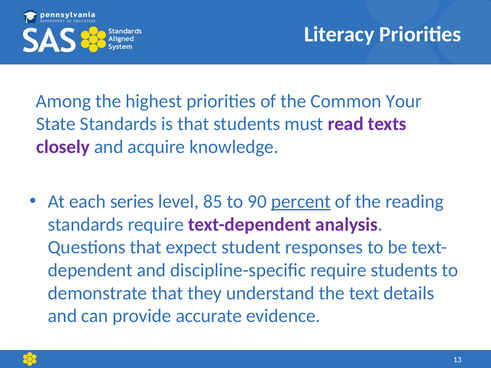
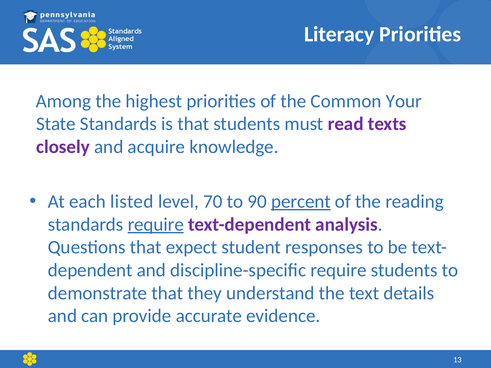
series: series -> listed (132, 202)
85: 85 -> 70 (213, 202)
require underline: none -> present (156, 225)
